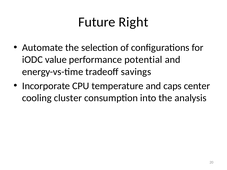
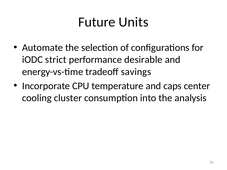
Right: Right -> Units (133, 22)
value: value -> strict (56, 60)
potential: potential -> desirable (143, 60)
